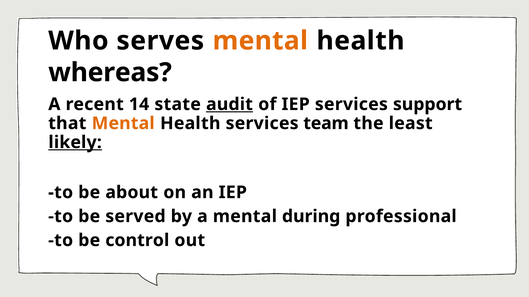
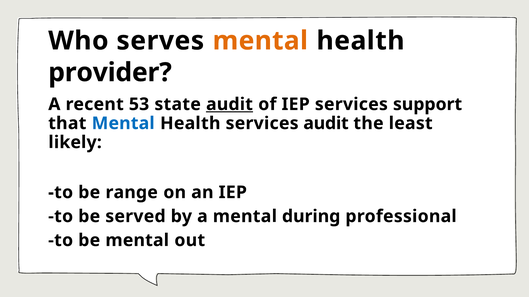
whereas: whereas -> provider (110, 73)
14: 14 -> 53 (139, 104)
Mental colour: orange -> blue (123, 124)
services team: team -> audit (326, 124)
likely underline: present -> none (75, 143)
about: about -> range (132, 193)
be control: control -> mental (137, 241)
